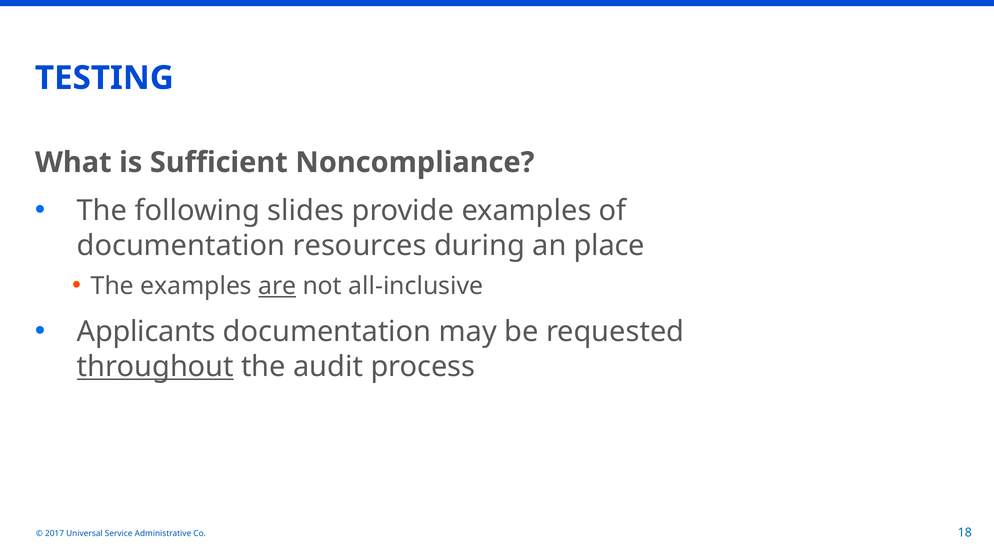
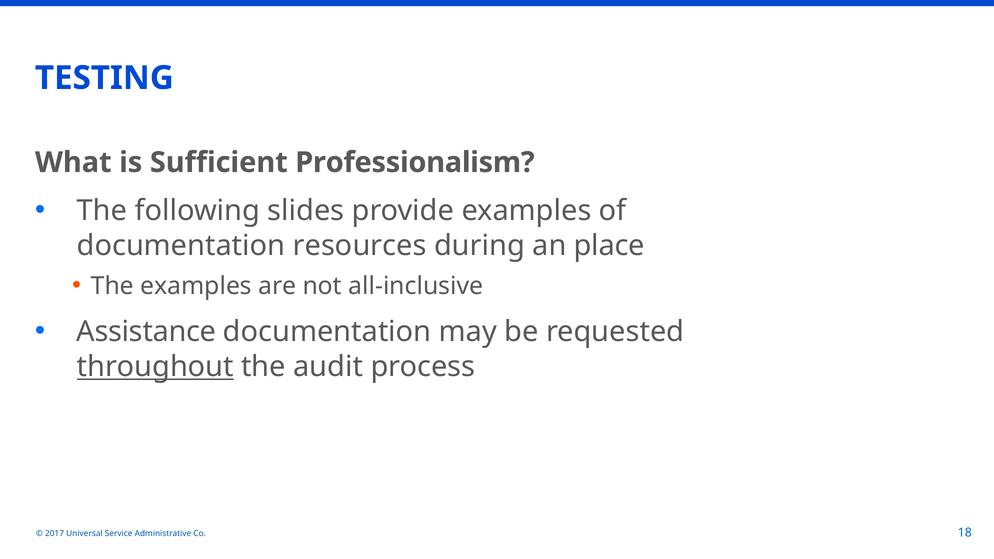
Noncompliance: Noncompliance -> Professionalism (415, 162)
are underline: present -> none (277, 286)
Applicants: Applicants -> Assistance (146, 332)
